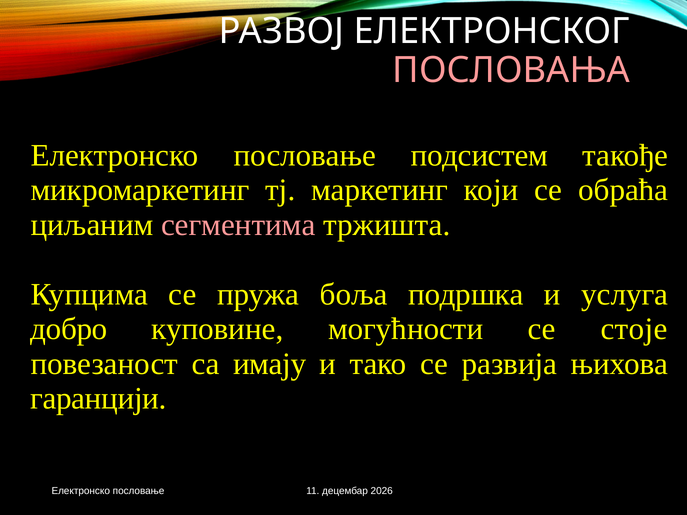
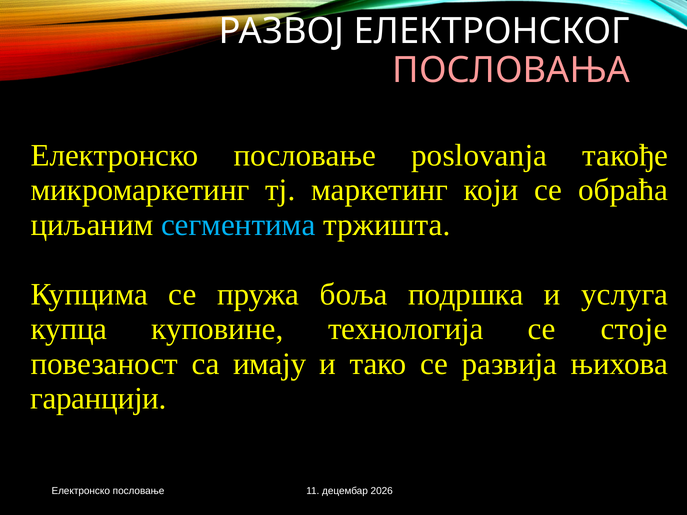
подсистем: подсистем -> poslovanja (479, 155)
сегментима colour: pink -> light blue (238, 225)
добро: добро -> купца (69, 329)
могућности: могућности -> технологија (406, 329)
